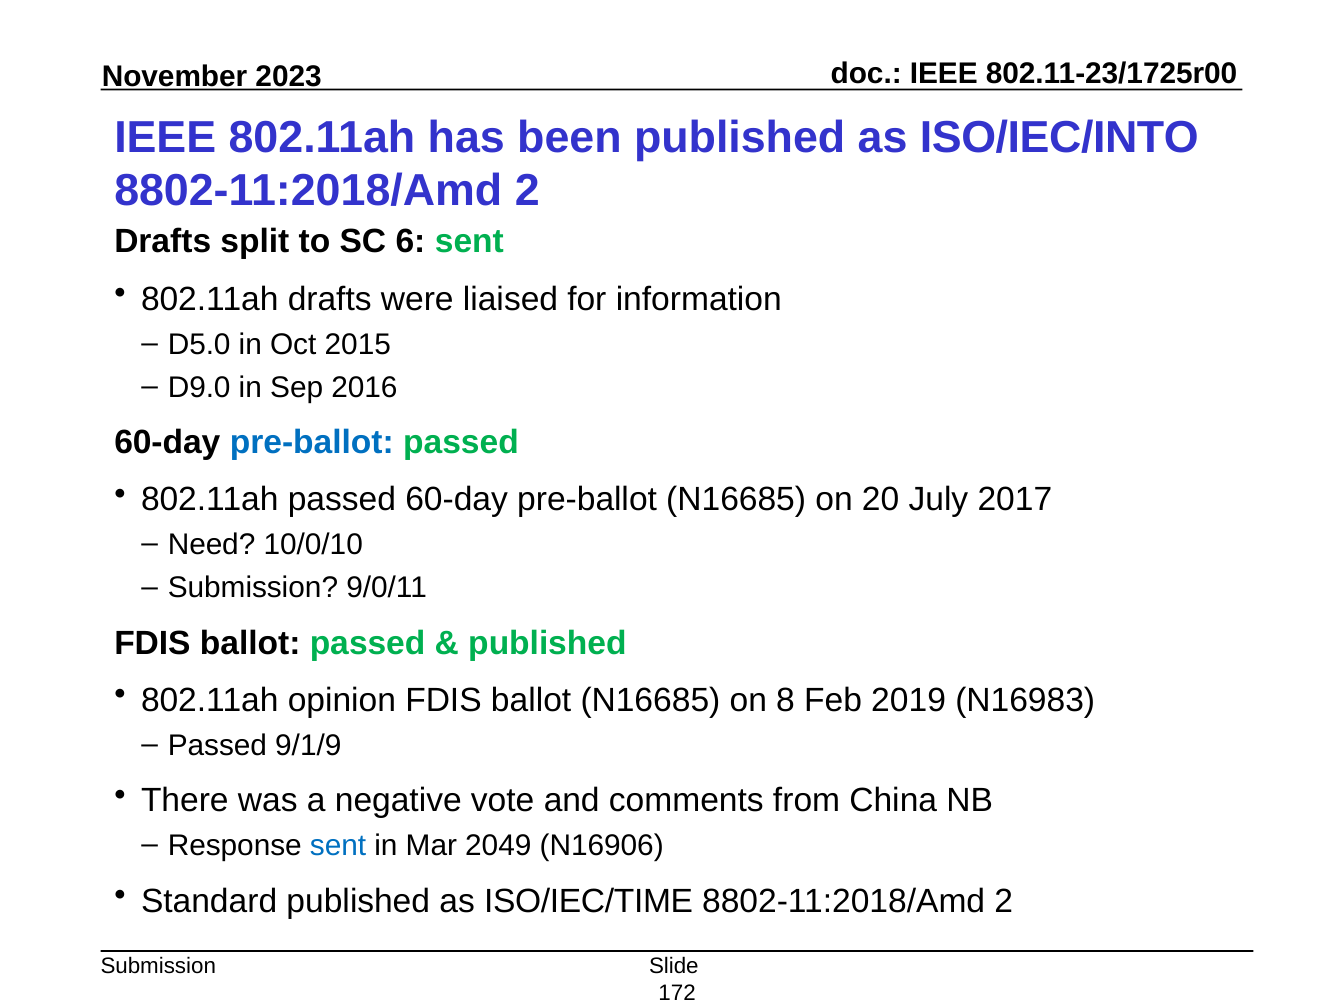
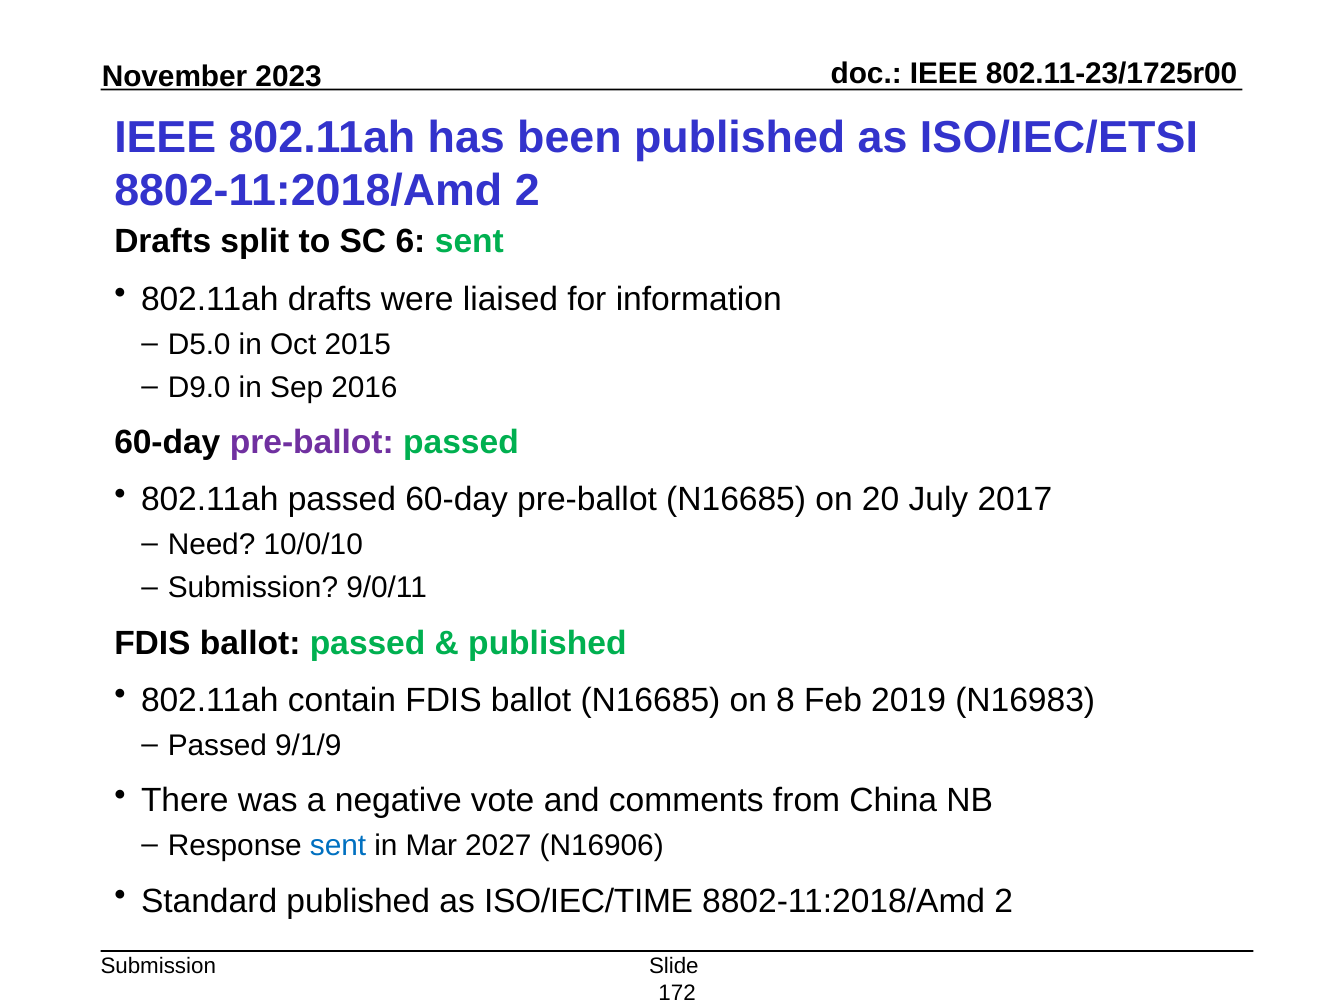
ISO/IEC/INTO: ISO/IEC/INTO -> ISO/IEC/ETSI (1059, 137)
pre-ballot colour: blue -> purple (312, 443)
opinion: opinion -> contain (342, 700)
2049: 2049 -> 2027 (498, 846)
